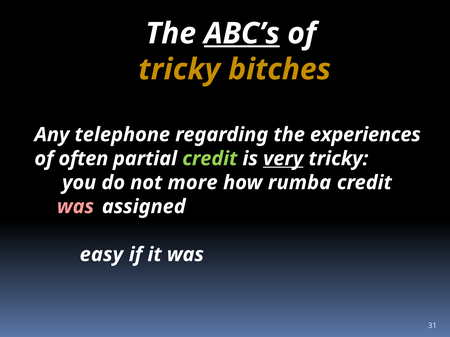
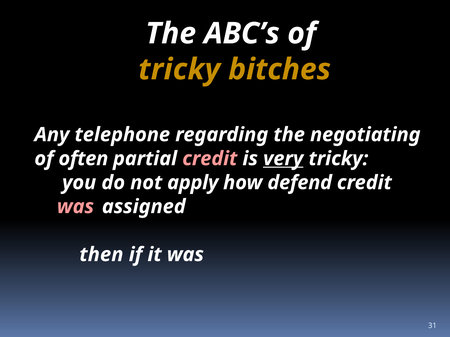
ABC’s underline: present -> none (242, 34)
experiences: experiences -> negotiating (365, 135)
credit colour: light green -> pink (210, 159)
more: more -> apply (193, 183)
rumba: rumba -> defend (300, 183)
easy: easy -> then (101, 255)
